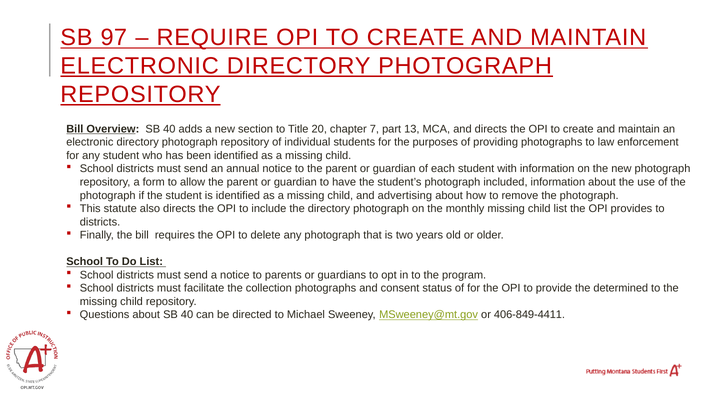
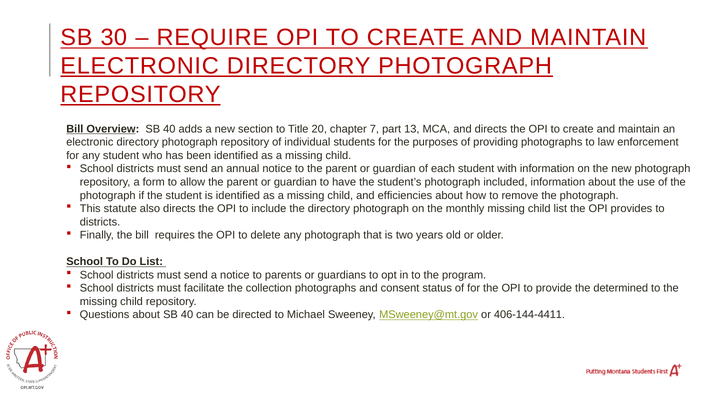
97: 97 -> 30 (114, 38)
advertising: advertising -> efficiencies (405, 195)
406-849-4411: 406-849-4411 -> 406-144-4411 (529, 315)
